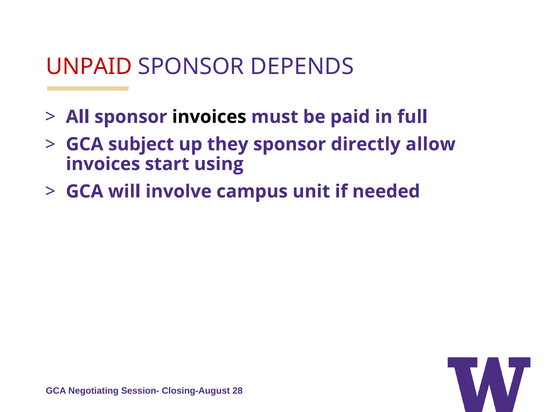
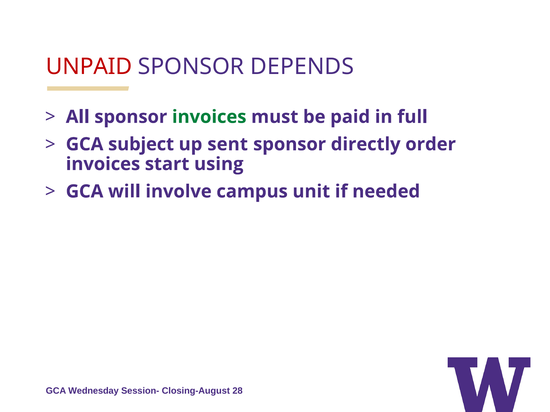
invoices colour: black -> green (209, 117)
they: they -> sent (228, 144)
allow: allow -> order (431, 144)
Negotiating: Negotiating -> Wednesday (94, 391)
